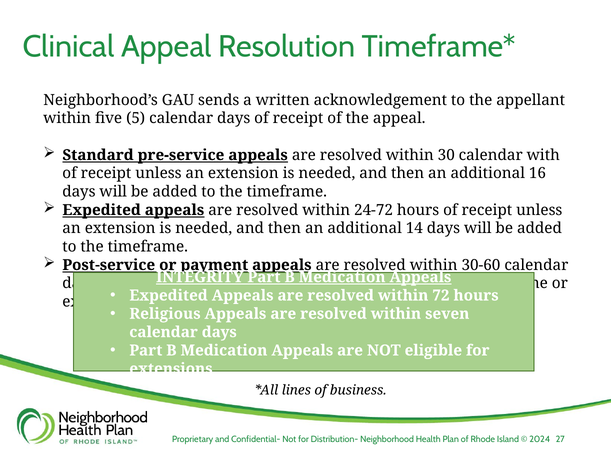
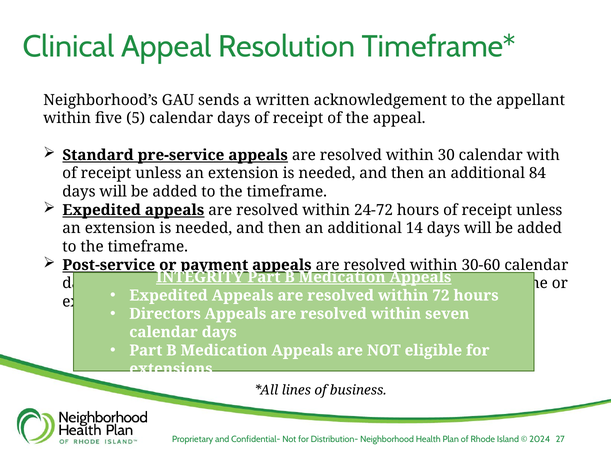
16: 16 -> 84 (537, 173)
Religious: Religious -> Directors (165, 314)
